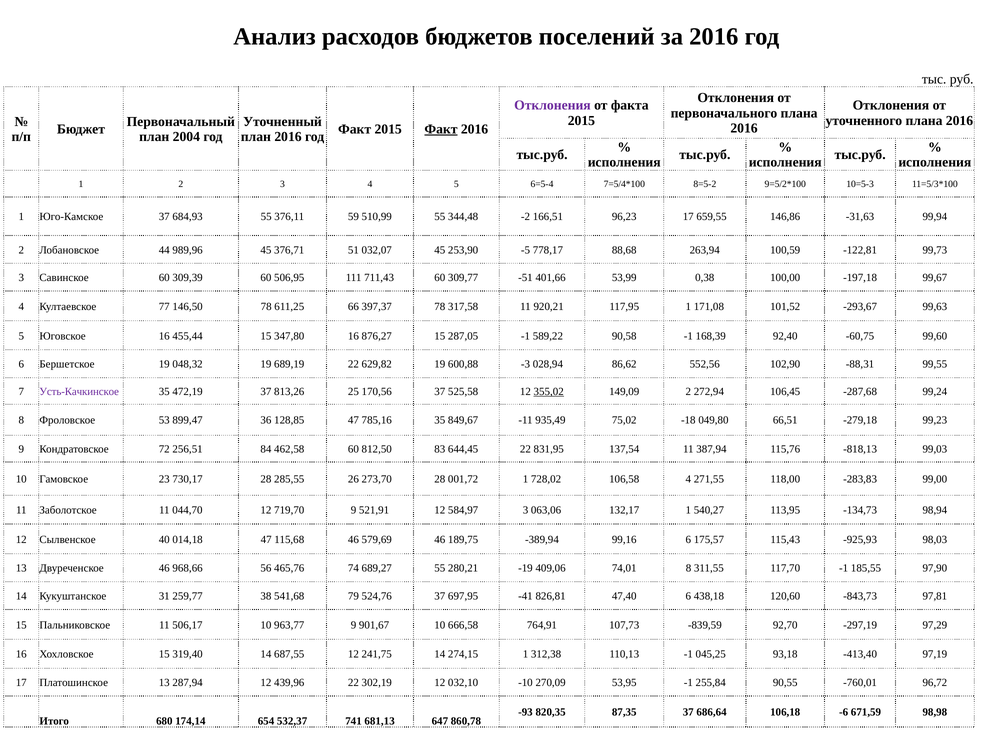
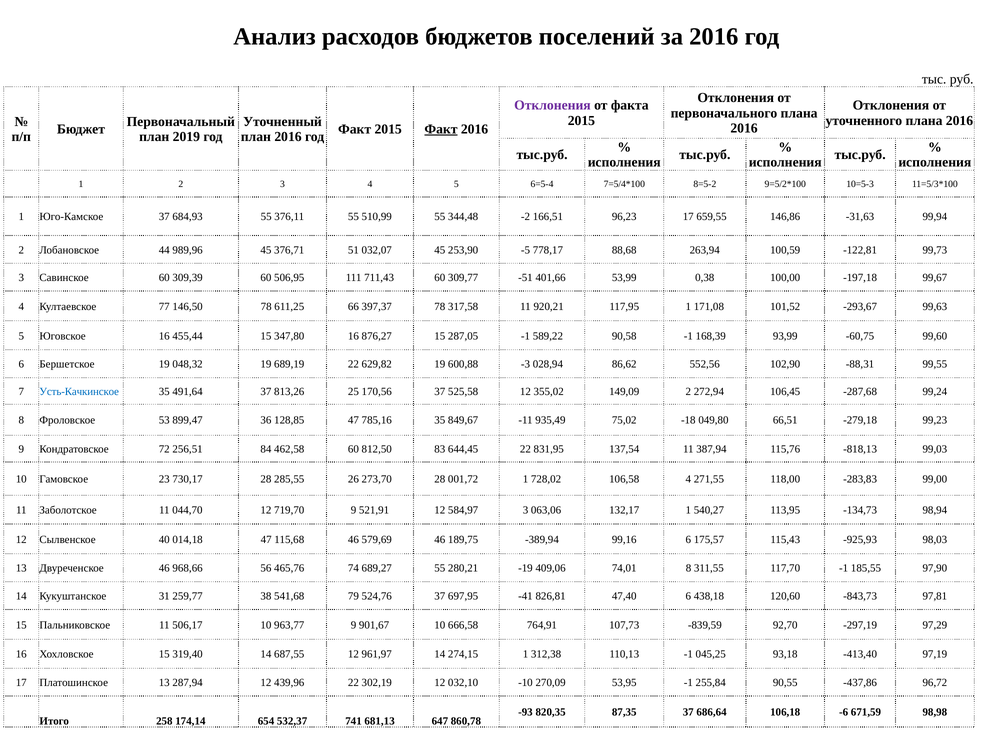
2004: 2004 -> 2019 (186, 137)
376,11 59: 59 -> 55 (353, 217)
92,40: 92,40 -> 93,99 (785, 336)
Усть-Качкинское colour: purple -> blue (79, 391)
472,19: 472,19 -> 491,64 (188, 391)
355,02 underline: present -> none (549, 391)
241,75: 241,75 -> 961,97 (377, 654)
-760,01: -760,01 -> -437,86 (860, 682)
680: 680 -> 258 (164, 721)
